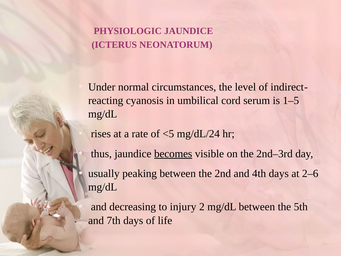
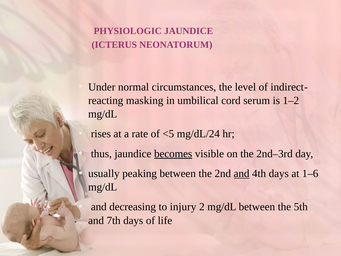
cyanosis: cyanosis -> masking (145, 100)
1–5: 1–5 -> 1–2 (291, 100)
and underline: none -> present (242, 173)
2–6: 2–6 -> 1–6 (310, 173)
